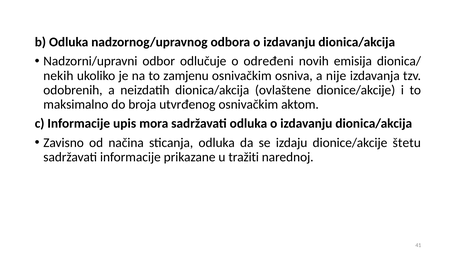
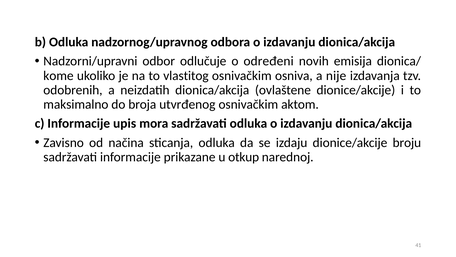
nekih: nekih -> kome (58, 75)
zamjenu: zamjenu -> vlastitog (186, 75)
štetu: štetu -> broju (407, 142)
tražiti: tražiti -> otkup (244, 157)
